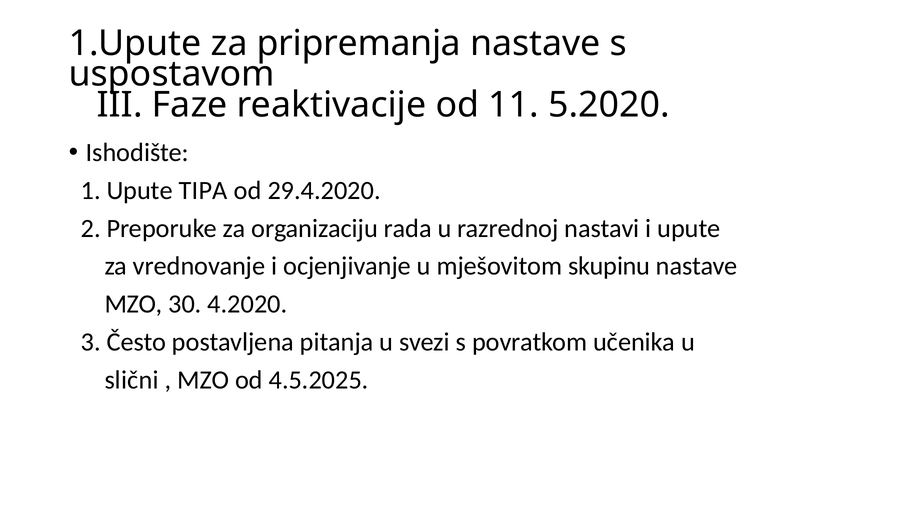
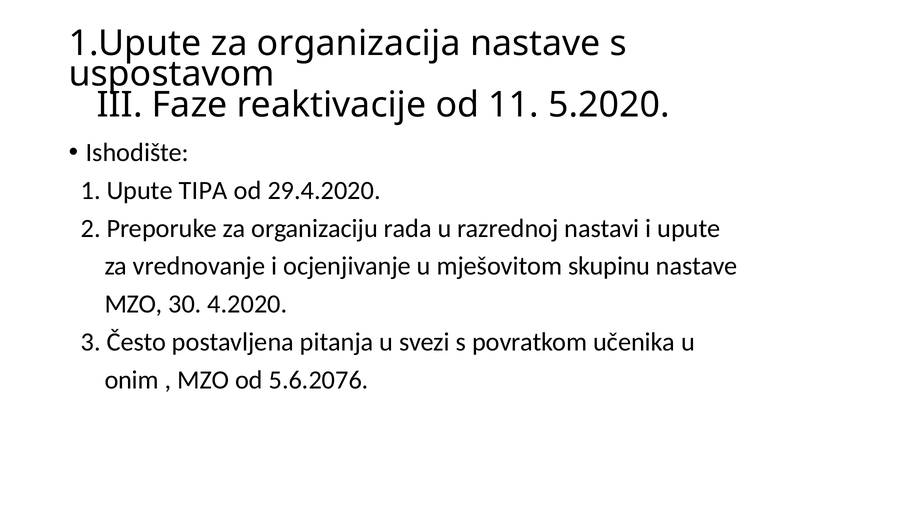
pripremanja: pripremanja -> organizacija (359, 43)
slični: slični -> onim (132, 380)
4.5.2025: 4.5.2025 -> 5.6.2076 (319, 380)
